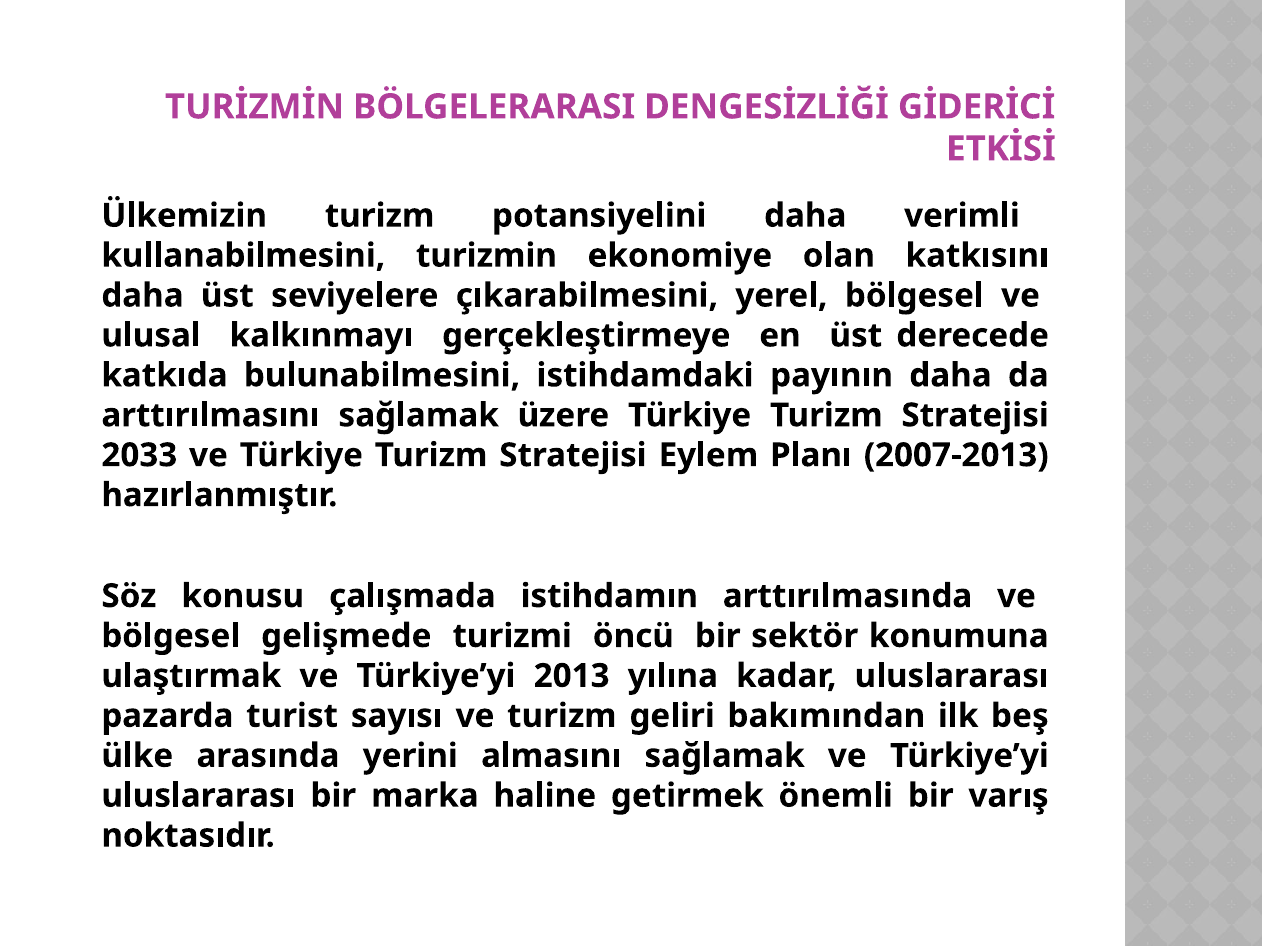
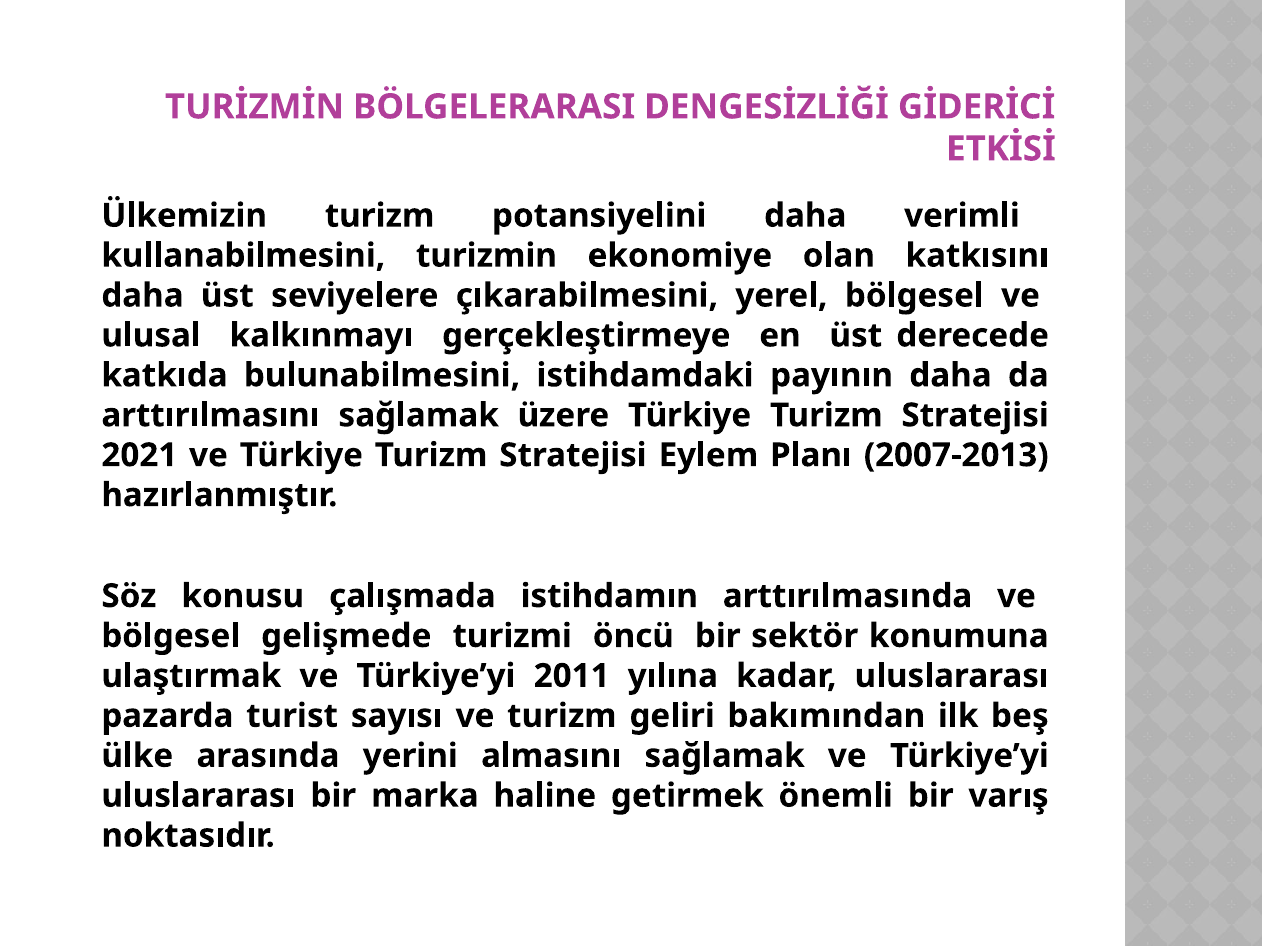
2033: 2033 -> 2021 (139, 456)
2013: 2013 -> 2011 (572, 676)
